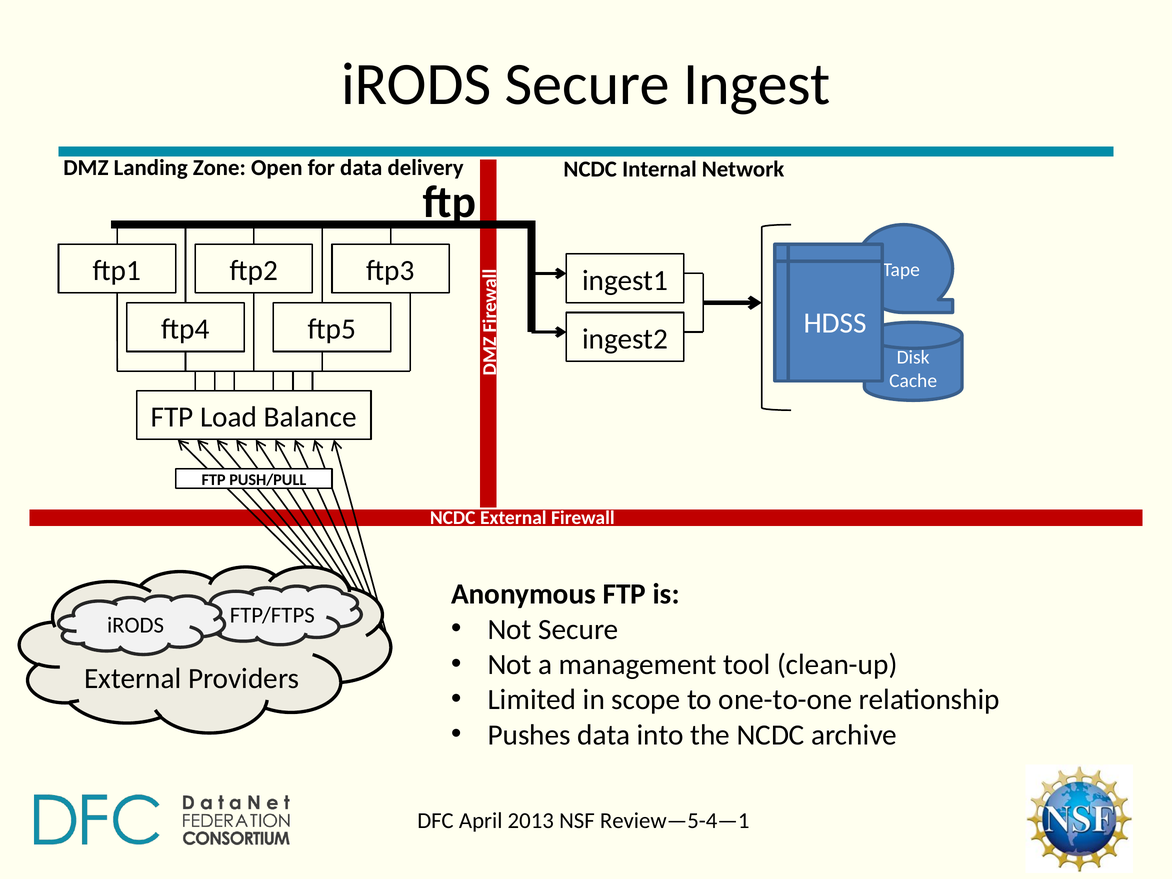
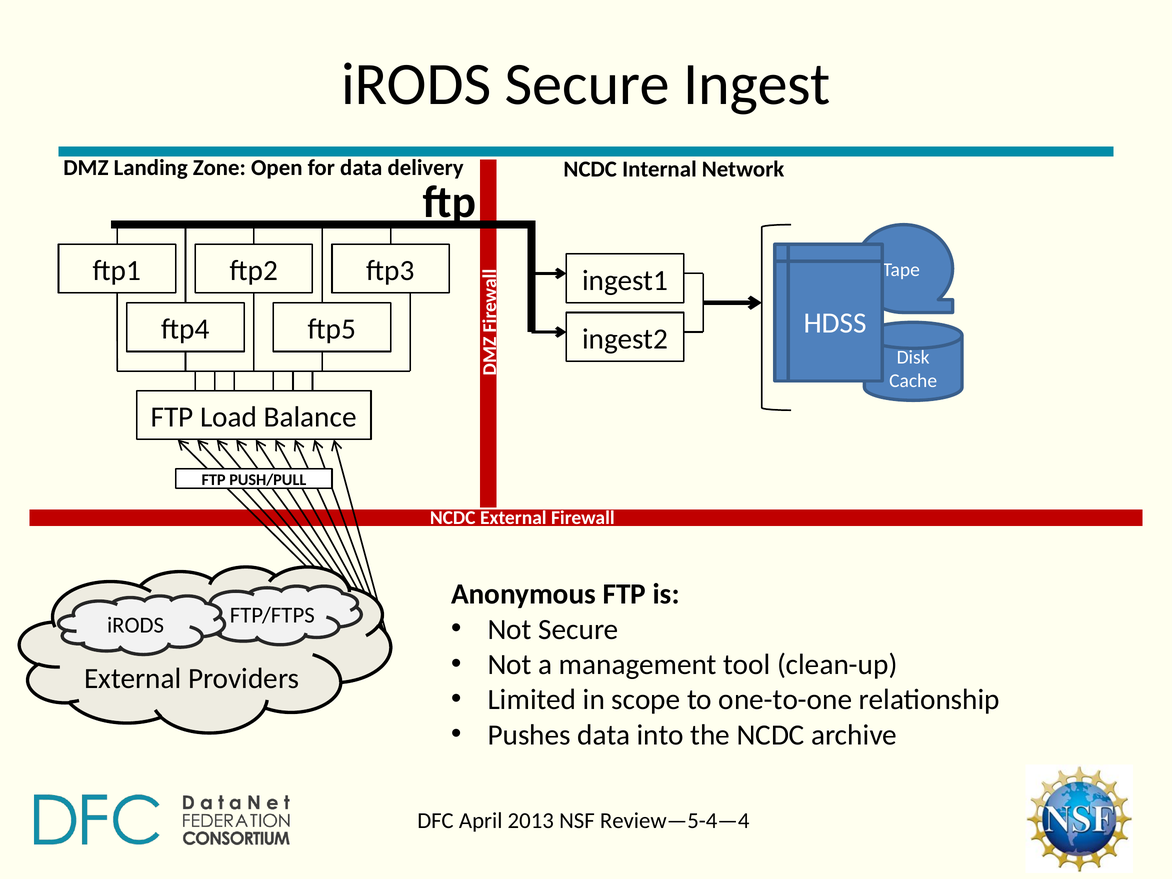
Review—5-4—1: Review—5-4—1 -> Review—5-4—4 (675, 820)
